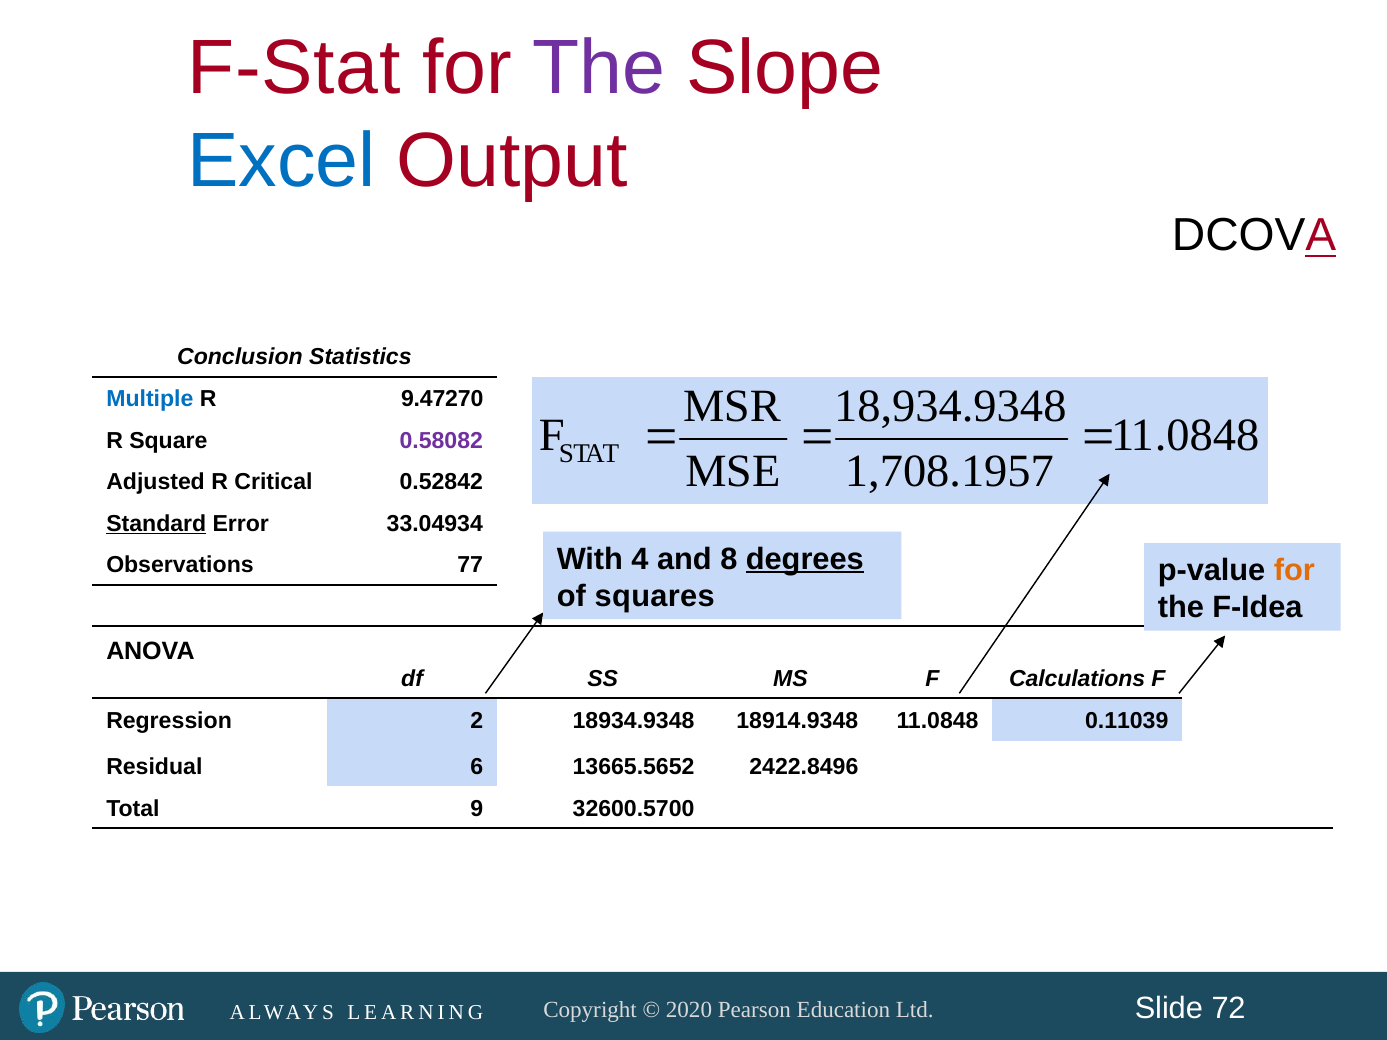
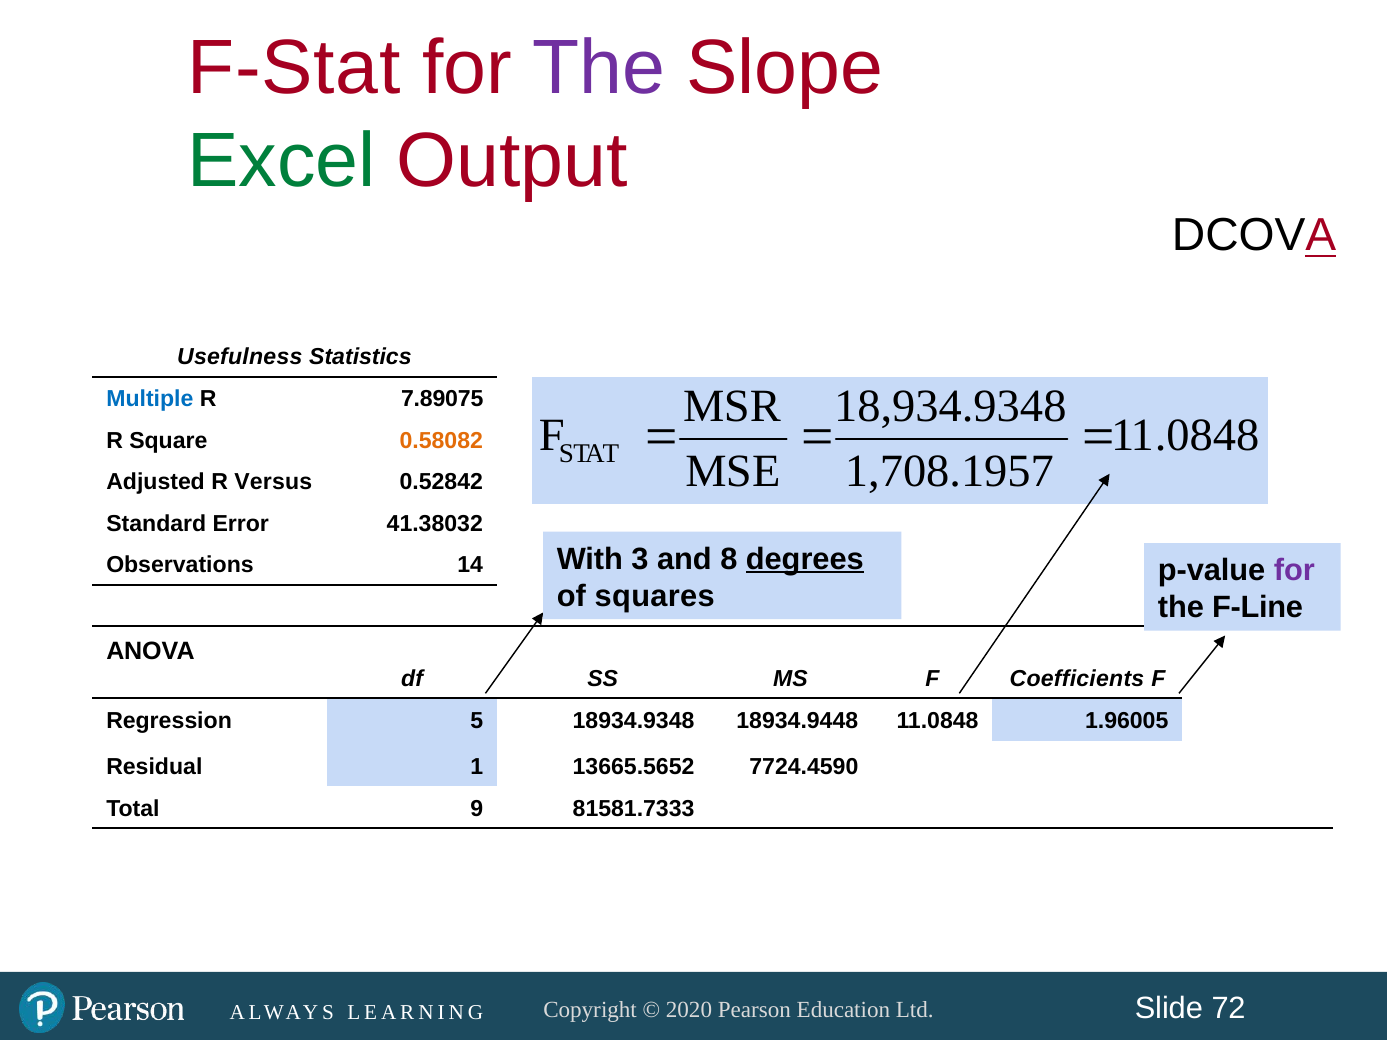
Excel colour: blue -> green (282, 161)
Conclusion: Conclusion -> Usefulness (240, 357)
9.47270: 9.47270 -> 7.89075 (442, 399)
0.58082 colour: purple -> orange (441, 441)
Critical: Critical -> Versus (273, 482)
Standard underline: present -> none (156, 524)
33.04934: 33.04934 -> 41.38032 (435, 524)
4: 4 -> 3 (640, 559)
77: 77 -> 14 (470, 565)
for colour: orange -> purple (1294, 571)
F-Idea: F-Idea -> F-Line (1258, 608)
Calculations: Calculations -> Coefficients (1077, 679)
2: 2 -> 5 (477, 721)
18914.9348: 18914.9348 -> 18934.9448 (797, 721)
0.11039: 0.11039 -> 1.96005 (1127, 721)
6: 6 -> 1 (477, 767)
2422.8496: 2422.8496 -> 7724.4590 (804, 767)
32600.5700: 32600.5700 -> 81581.7333 (634, 809)
